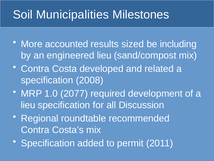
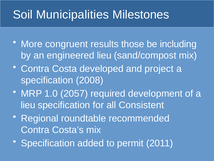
accounted: accounted -> congruent (67, 44)
sized: sized -> those (133, 44)
related: related -> project (159, 69)
2077: 2077 -> 2057 (74, 93)
Discussion: Discussion -> Consistent (141, 105)
